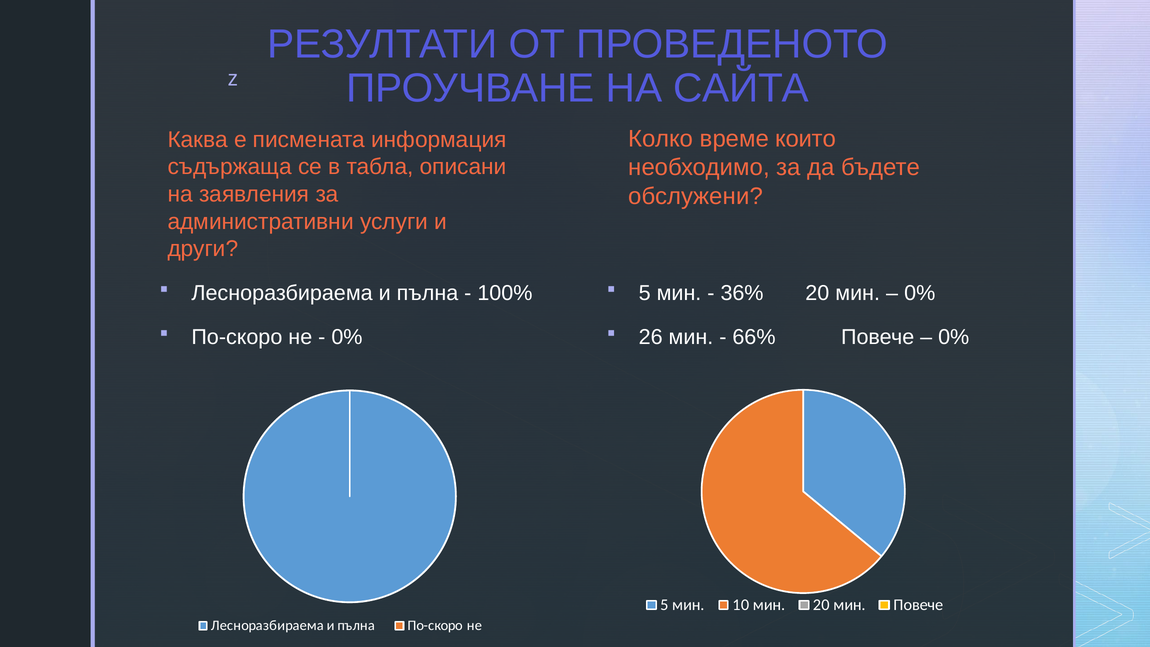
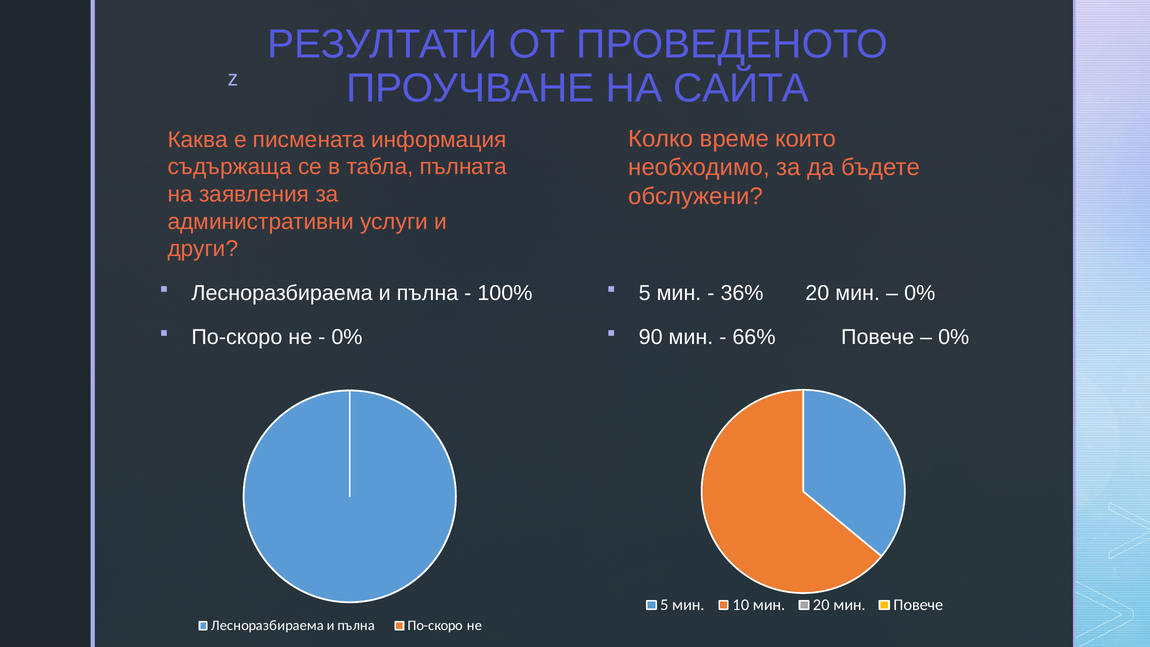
описани: описани -> пълната (463, 167)
26: 26 -> 90 (651, 337)
